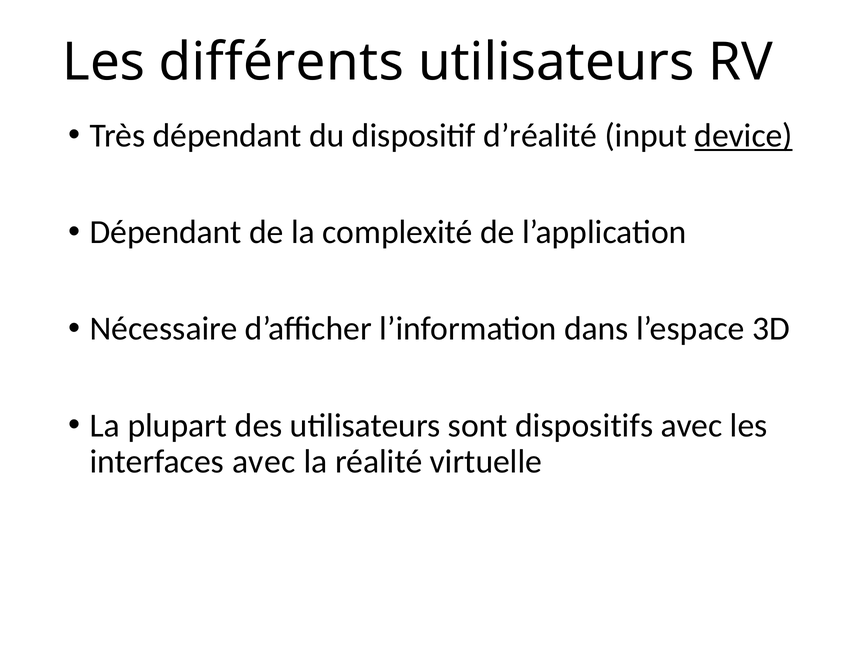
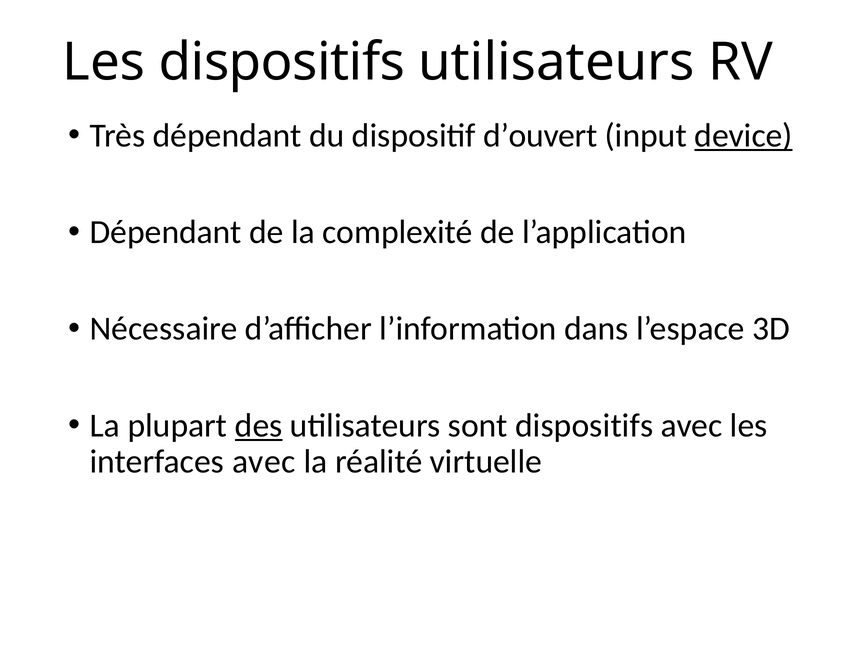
Les différents: différents -> dispositifs (282, 62)
d’réalité: d’réalité -> d’ouvert (540, 136)
des underline: none -> present (259, 426)
